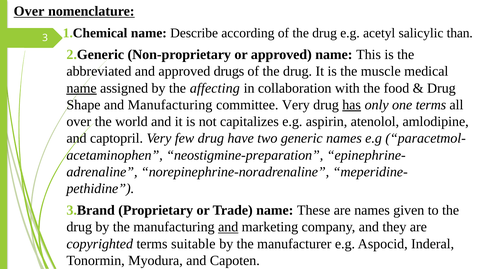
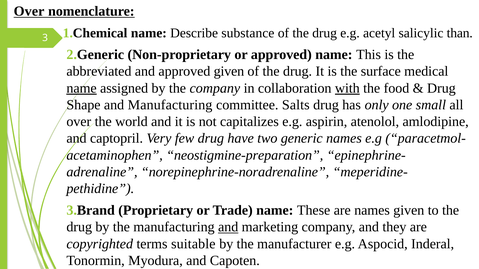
according: according -> substance (248, 33)
approved drugs: drugs -> given (229, 71)
muscle: muscle -> surface (381, 71)
the affecting: affecting -> company (215, 88)
with underline: none -> present (347, 88)
committee Very: Very -> Salts (296, 105)
has underline: present -> none (352, 105)
one terms: terms -> small (431, 105)
